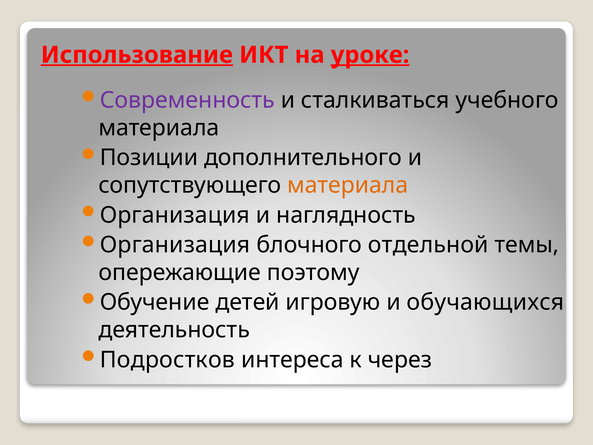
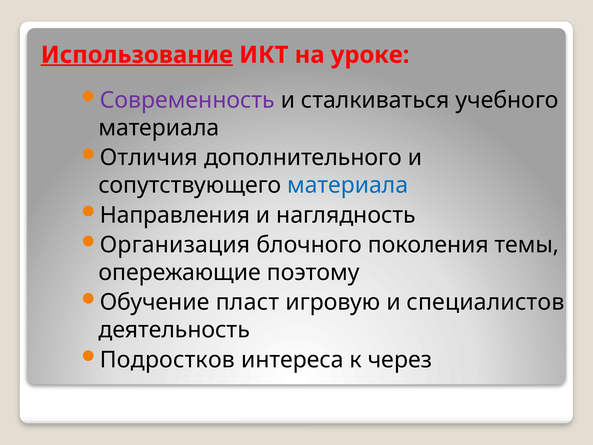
уроке underline: present -> none (370, 55)
Позиции: Позиции -> Отличия (149, 158)
материала colour: orange -> blue (348, 185)
Организация: Организация -> Направления (175, 215)
отдельной: отдельной -> поколения (428, 245)
детей: детей -> пласт (247, 302)
обучающихся: обучающихся -> специалистов (485, 302)
